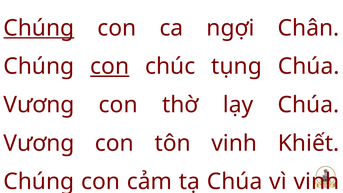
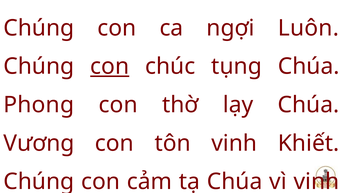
Chúng underline: present -> none (39, 28)
Chân: Chân -> Luôn (308, 28)
Vương: Vương -> Phong (39, 105)
